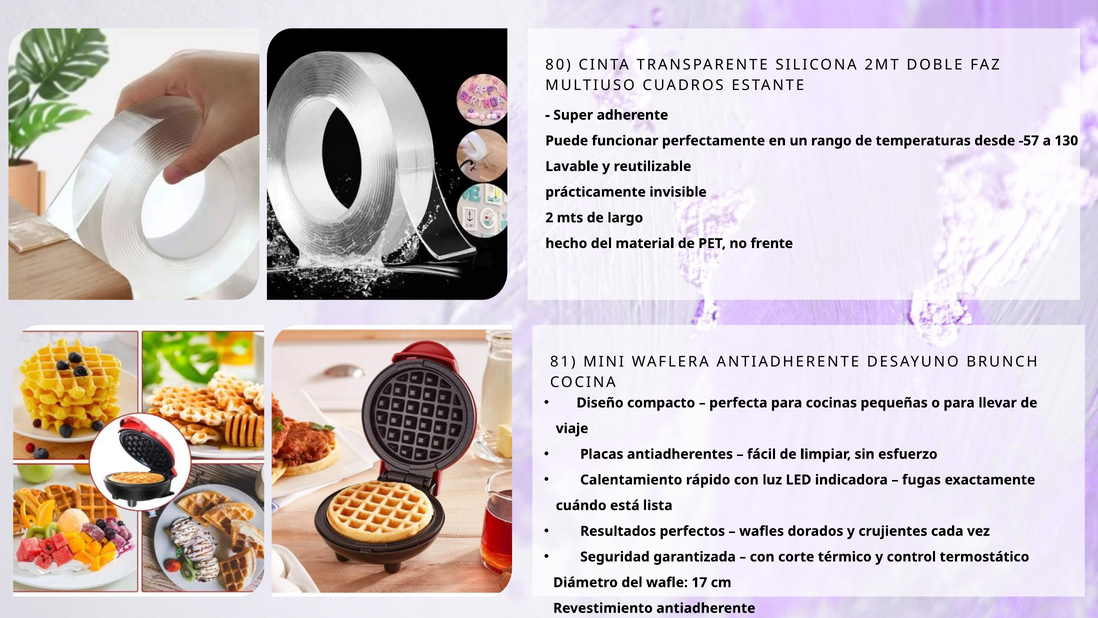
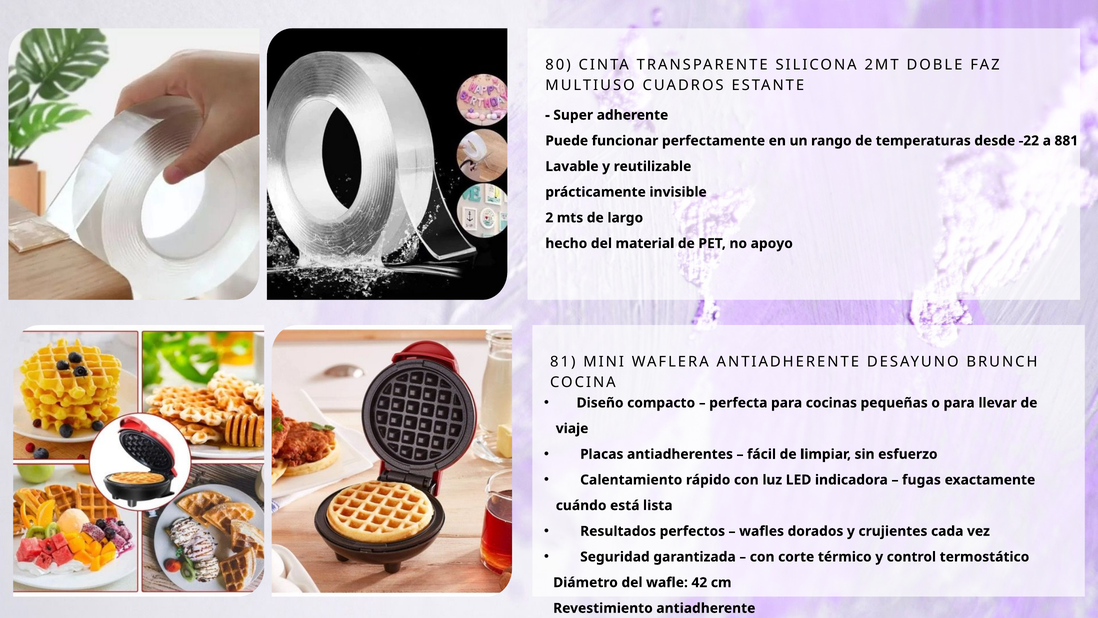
-57: -57 -> -22 (1029, 141)
130: 130 -> 881 (1066, 141)
frente: frente -> apoyo (772, 243)
17: 17 -> 42 (699, 582)
